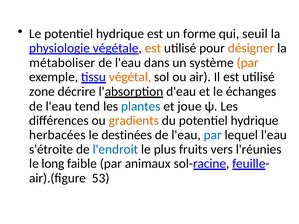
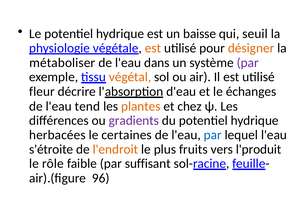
forme: forme -> baisse (200, 34)
par colour: orange -> purple (248, 63)
zone: zone -> fleur (42, 92)
plantes colour: blue -> orange (141, 106)
joue: joue -> chez (190, 106)
gradients colour: orange -> purple (134, 121)
destinées: destinées -> certaines (127, 135)
l'endroit colour: blue -> orange (115, 149)
l'réunies: l'réunies -> l'produit (259, 149)
long: long -> rôle (53, 164)
animaux: animaux -> suffisant (148, 164)
53: 53 -> 96 (101, 178)
